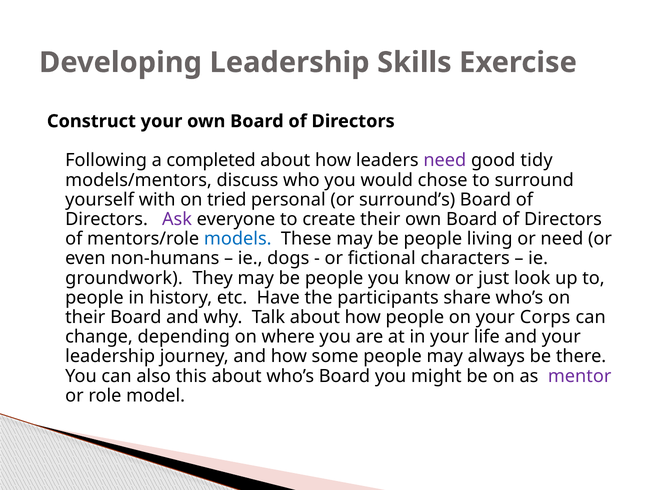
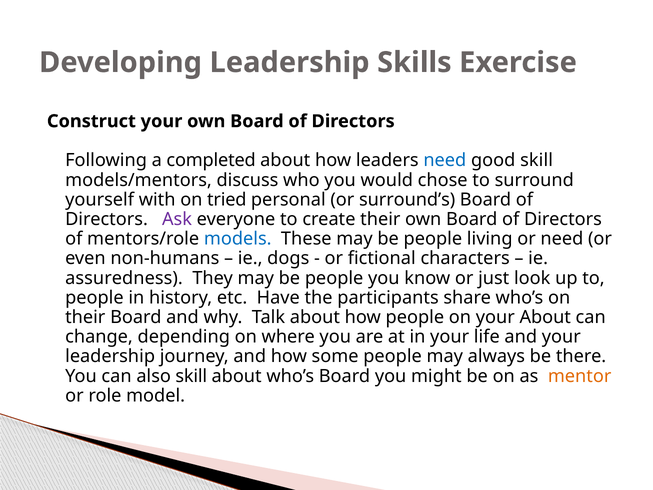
need colour: purple -> blue (445, 160)
good tidy: tidy -> skill (537, 160)
groundwork: groundwork -> assuredness (124, 278)
your Corps: Corps -> About (545, 317)
also this: this -> skill (191, 376)
mentor colour: purple -> orange (580, 376)
